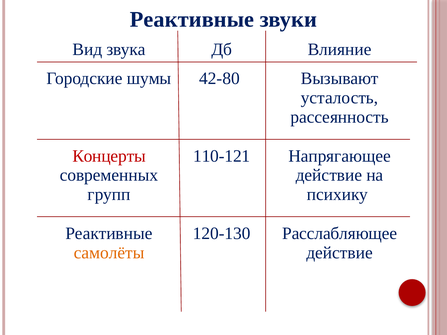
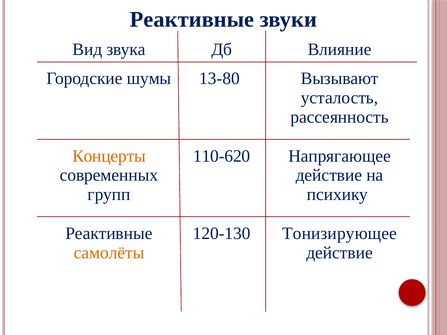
42-80: 42-80 -> 13-80 (220, 79)
Концерты colour: red -> orange (109, 156)
110-121: 110-121 -> 110-620 (222, 156)
Расслабляющее: Расслабляющее -> Тонизирующее (340, 234)
